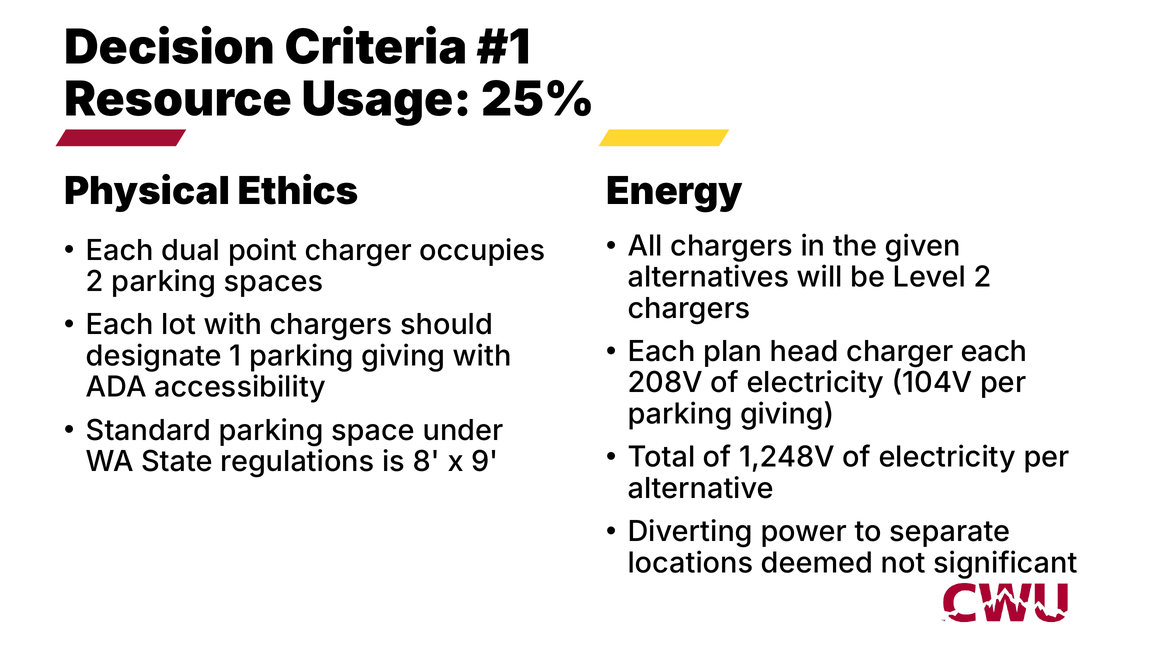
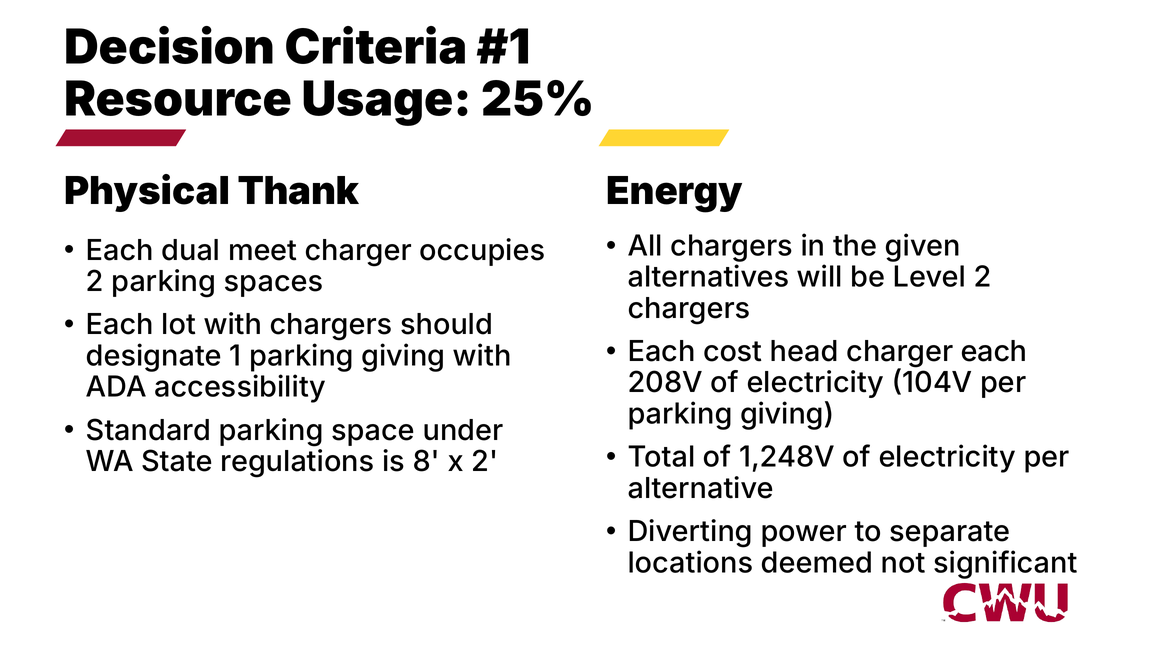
Ethics: Ethics -> Thank (298, 192)
point: point -> meet (263, 251)
plan: plan -> cost (733, 352)
x 9: 9 -> 2 (485, 462)
